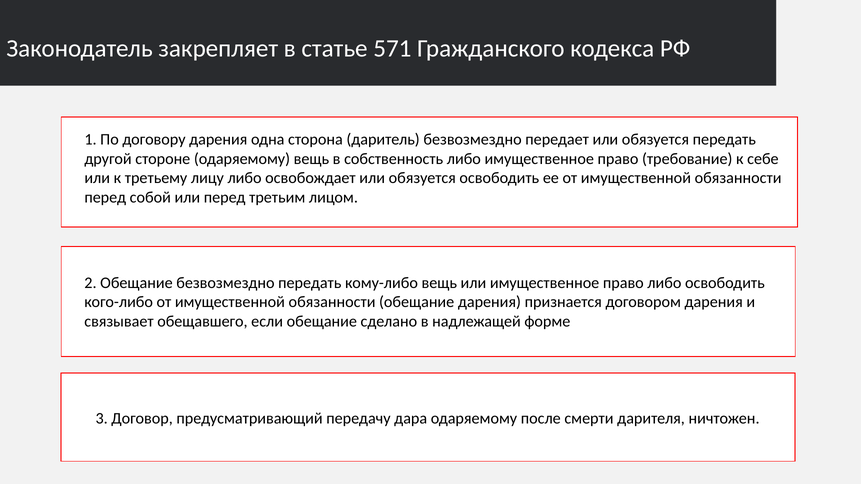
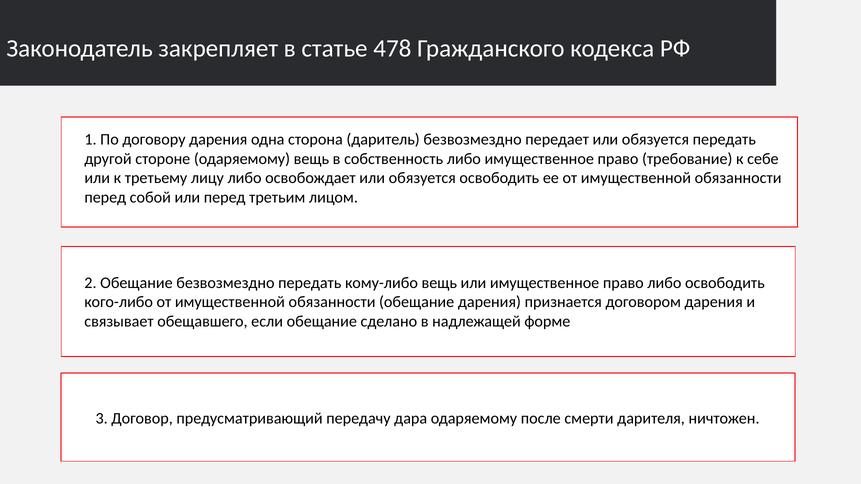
571: 571 -> 478 (392, 49)
